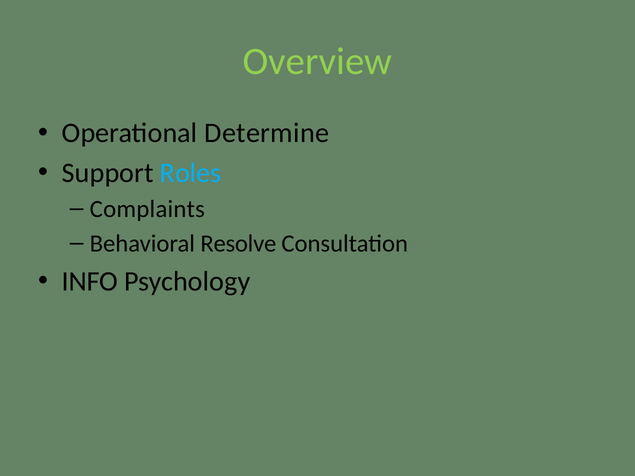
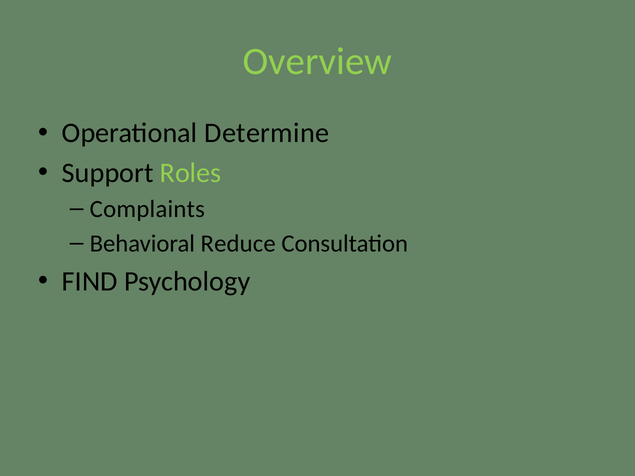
Roles colour: light blue -> light green (191, 173)
Resolve: Resolve -> Reduce (238, 244)
INFO: INFO -> FIND (90, 281)
